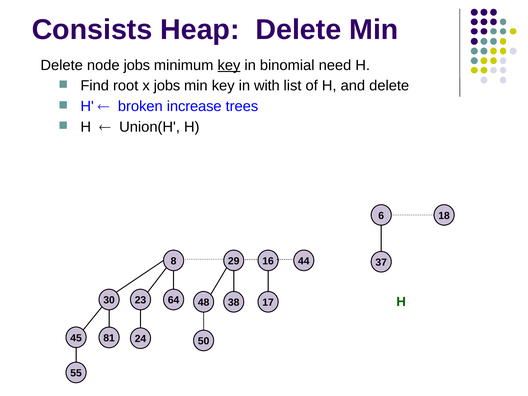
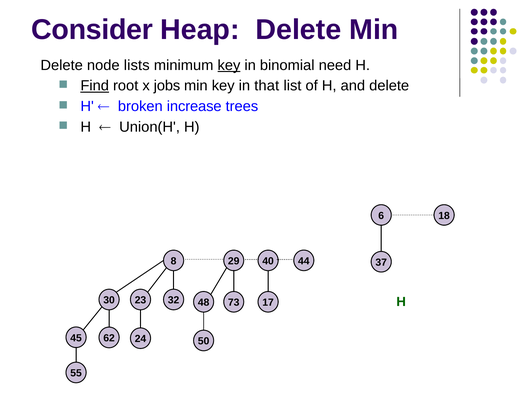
Consists: Consists -> Consider (92, 30)
node jobs: jobs -> lists (137, 65)
Find underline: none -> present (95, 86)
with: with -> that (267, 86)
16: 16 -> 40 (268, 261)
64: 64 -> 32 (174, 300)
38: 38 -> 73 (234, 302)
81: 81 -> 62 (109, 338)
